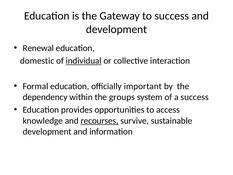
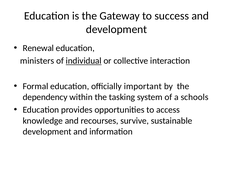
domestic: domestic -> ministers (37, 61)
groups: groups -> tasking (122, 97)
a success: success -> schools (195, 97)
recourses underline: present -> none (100, 121)
